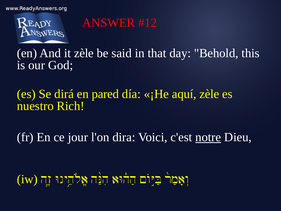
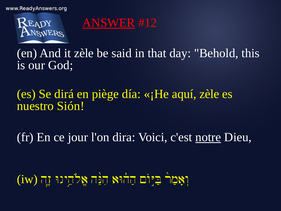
ANSWER underline: none -> present (109, 23)
pared: pared -> piège (105, 94)
Rich: Rich -> Sión (71, 106)
